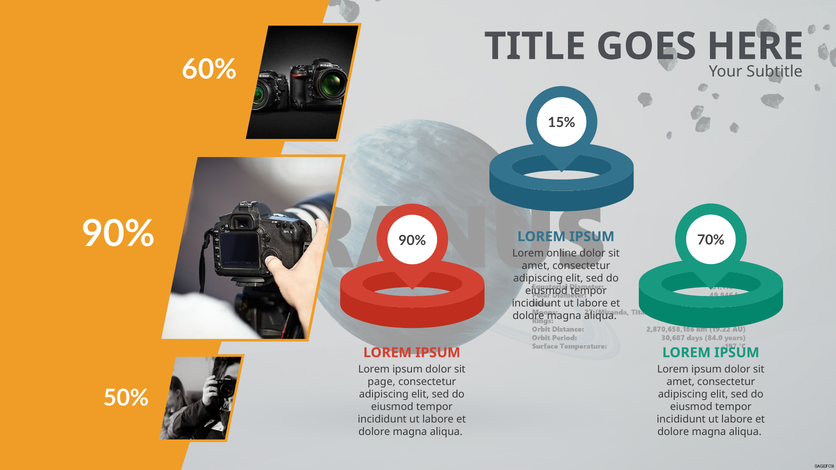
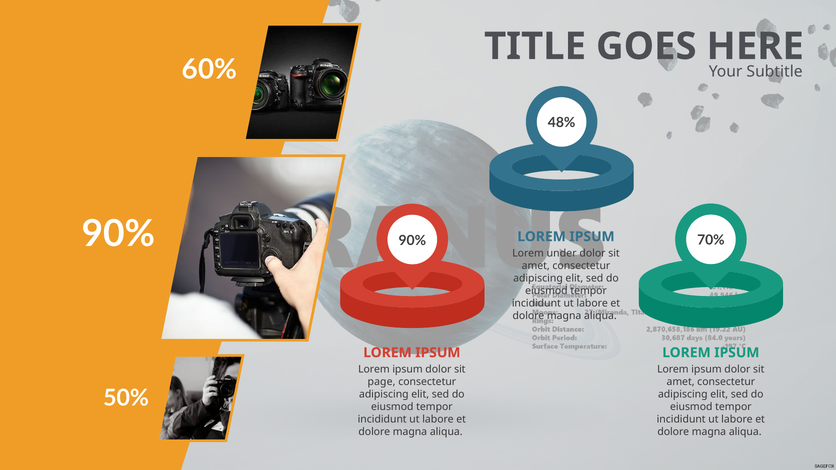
15%: 15% -> 48% (562, 123)
online: online -> under (562, 253)
